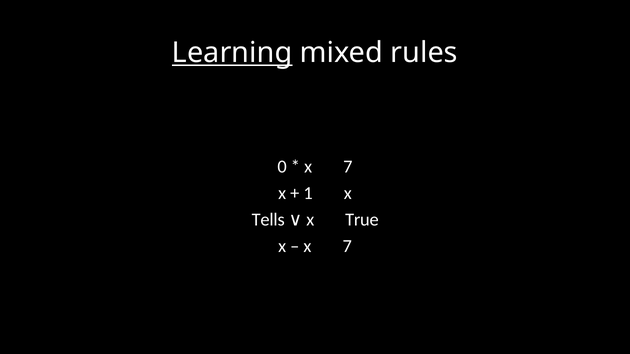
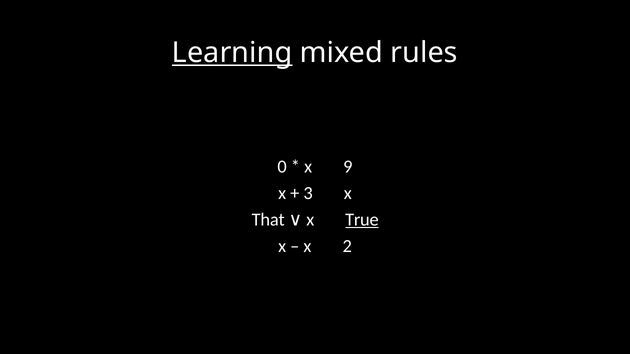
7: 7 -> 9 (348, 167)
1: 1 -> 3 (308, 193)
Tells: Tells -> That (268, 220)
True underline: none -> present (362, 220)
7: 7 -> 2 (347, 246)
